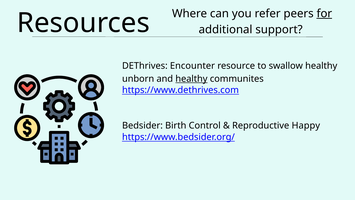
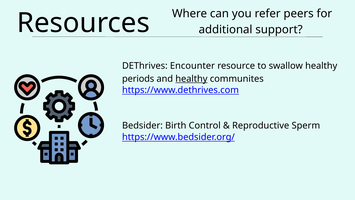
for underline: present -> none (324, 13)
unborn: unborn -> periods (138, 79)
Happy: Happy -> Sperm (306, 125)
